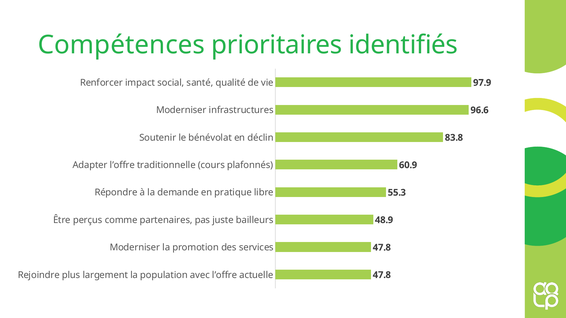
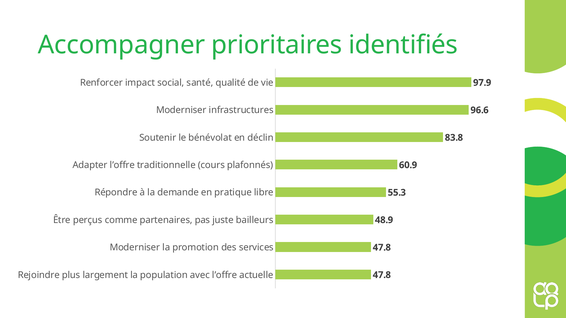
Compétences: Compétences -> Accompagner (122, 45)
